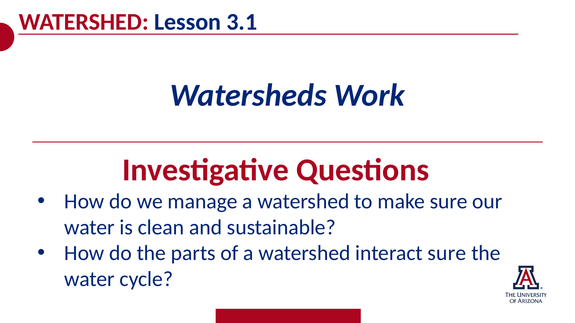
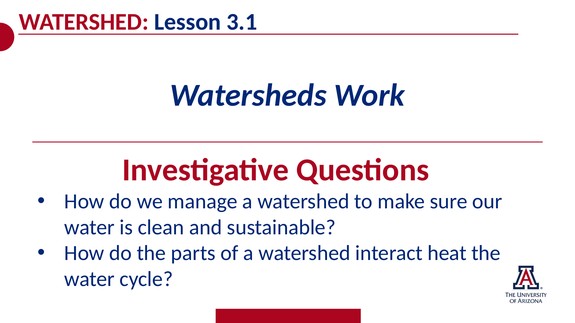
interact sure: sure -> heat (447, 253)
